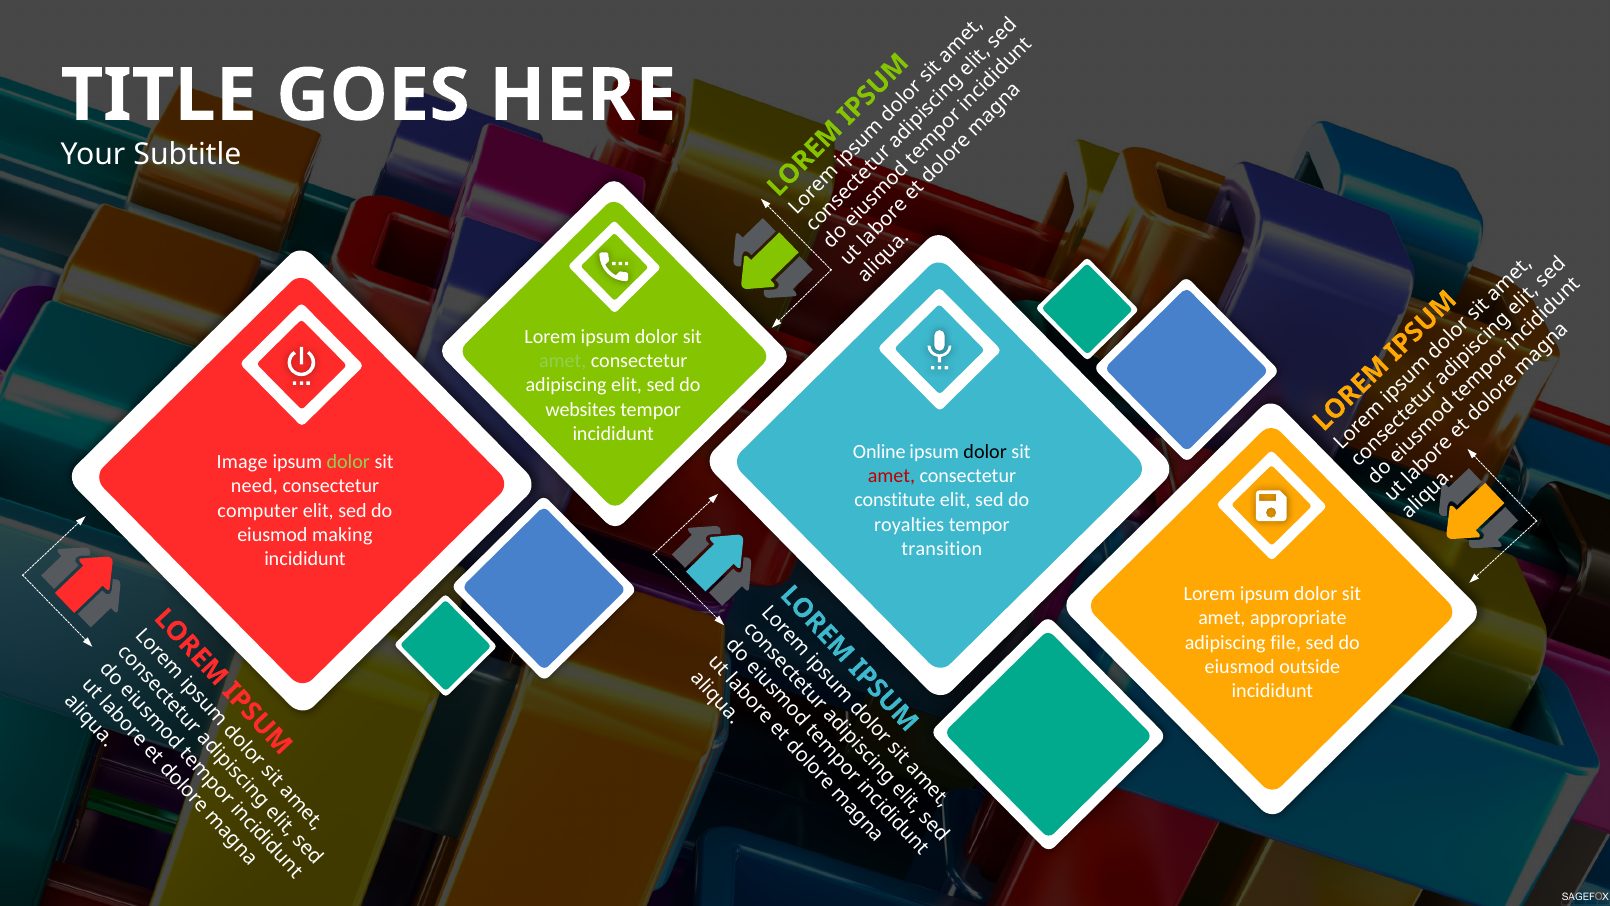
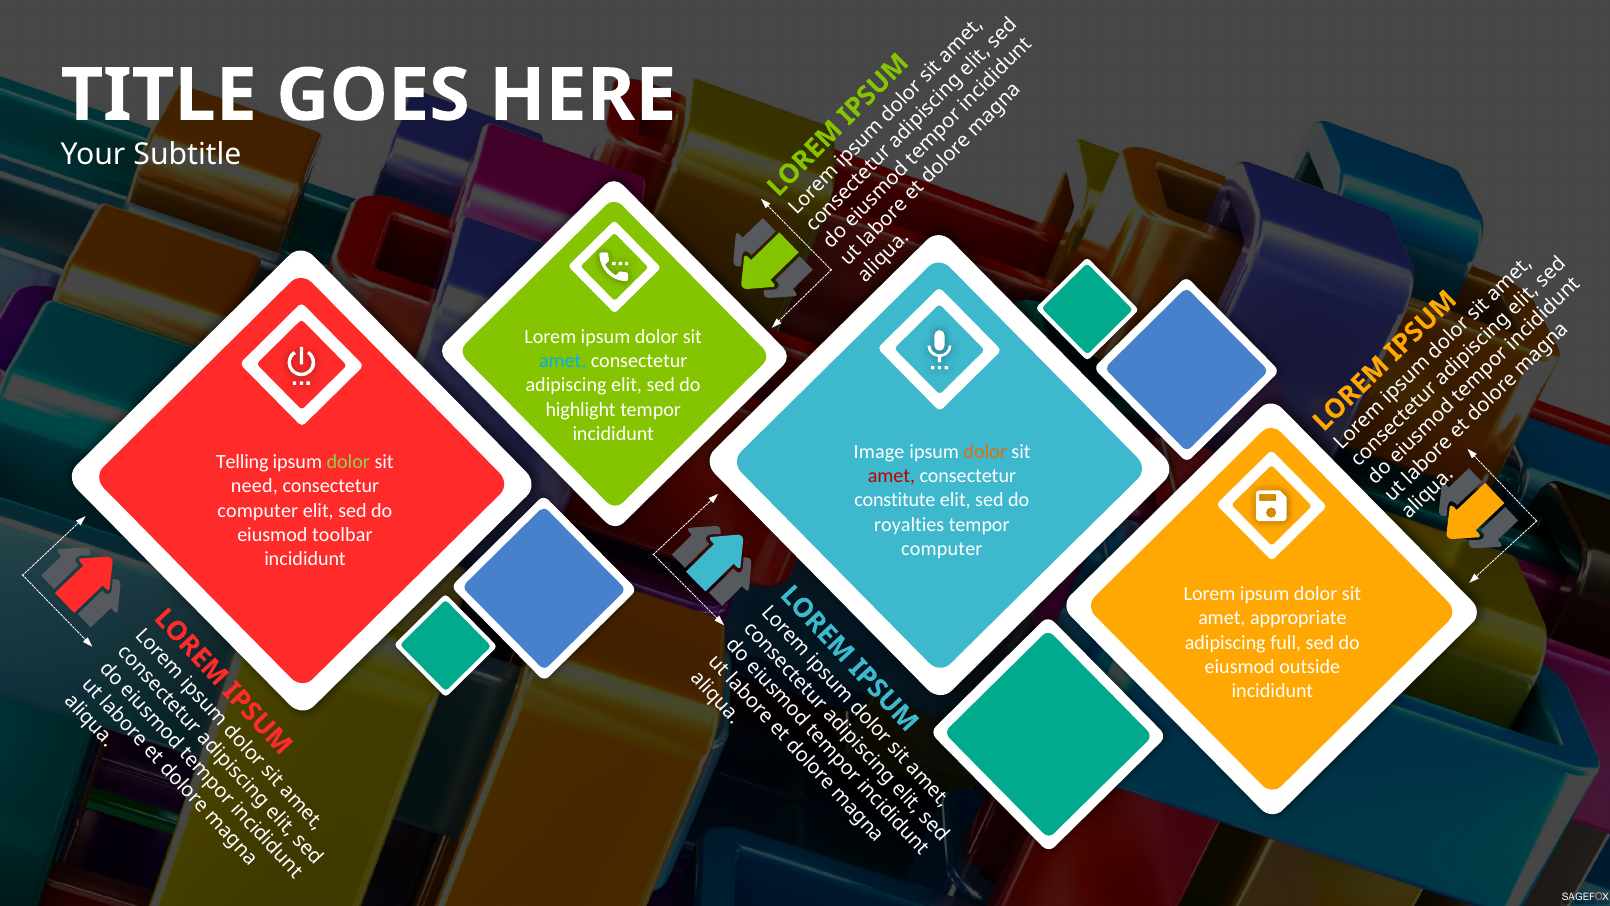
amet colour: light green -> light blue (563, 361)
websites: websites -> highlight (581, 409)
Online: Online -> Image (879, 452)
dolor colour: black -> orange (985, 452)
Image: Image -> Telling (242, 462)
making: making -> toolbar (342, 534)
transition: transition -> computer (942, 548)
file: file -> full (1286, 642)
